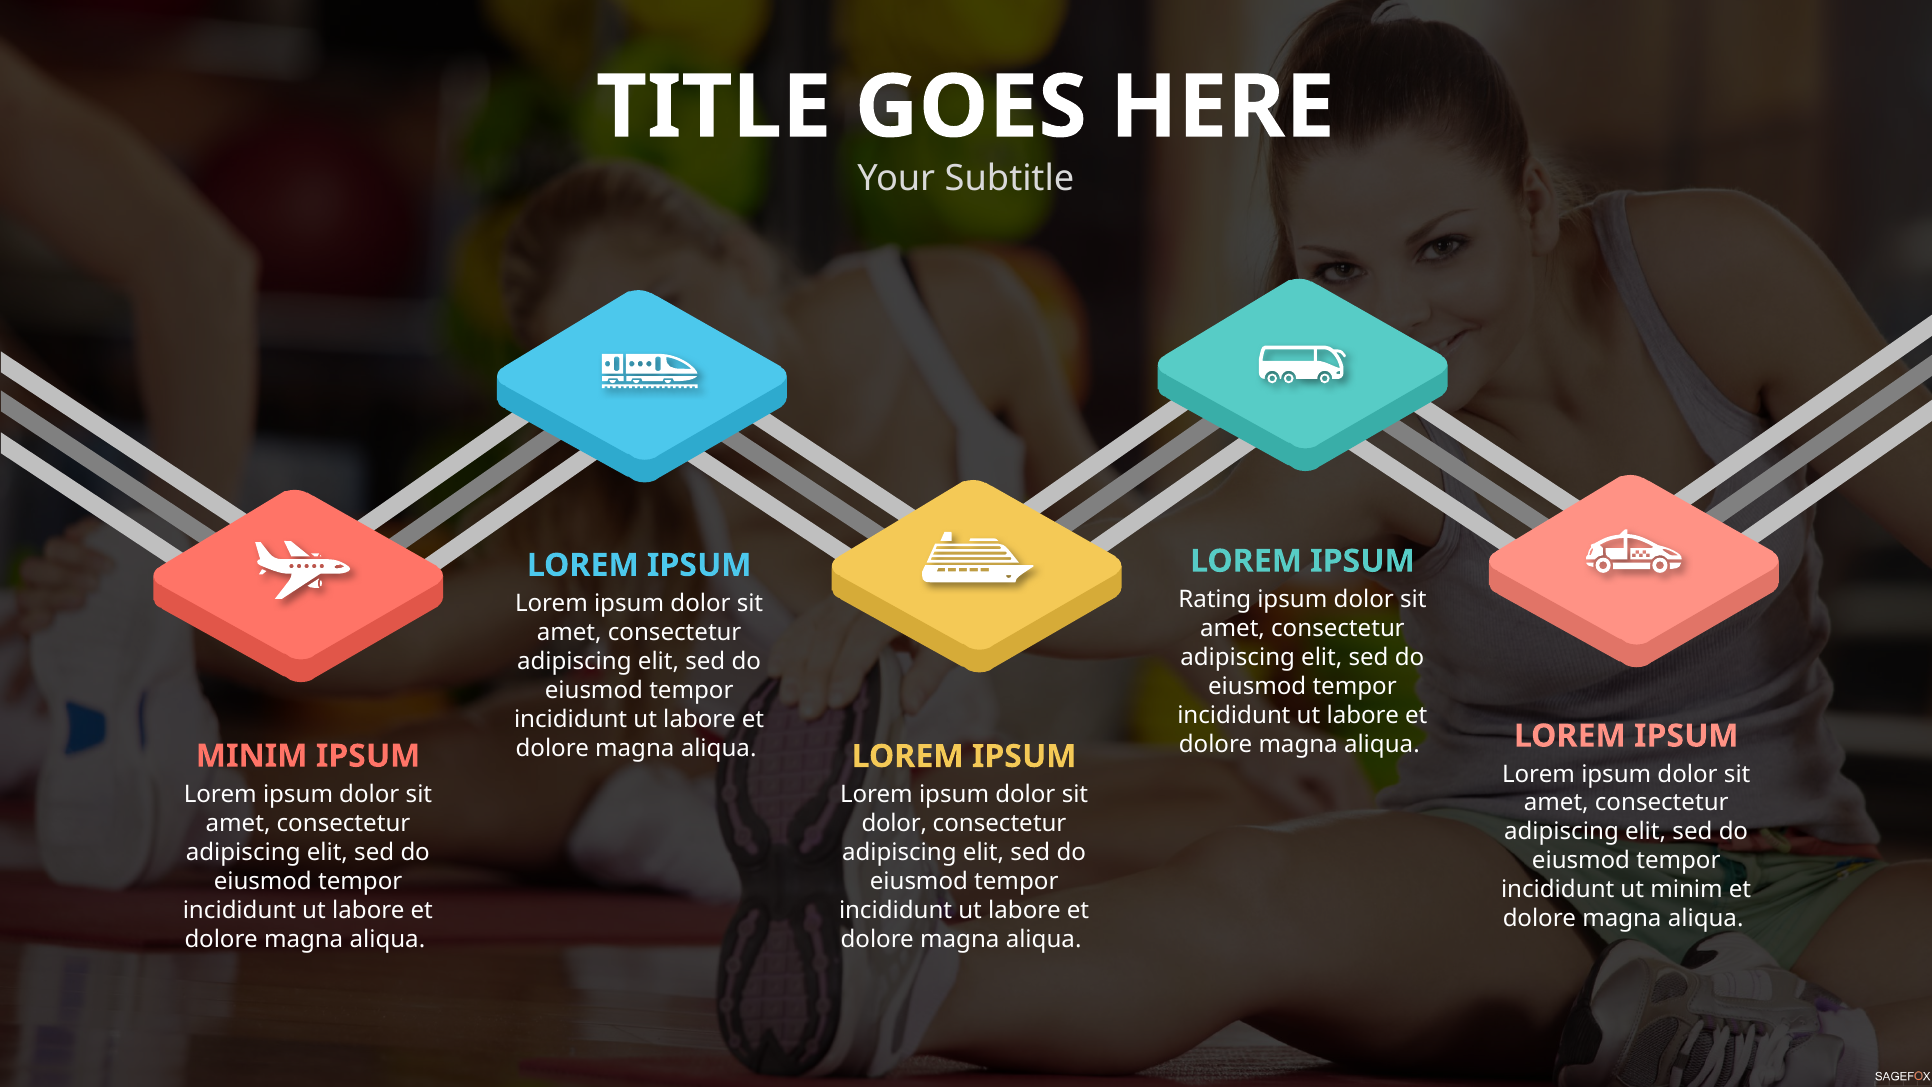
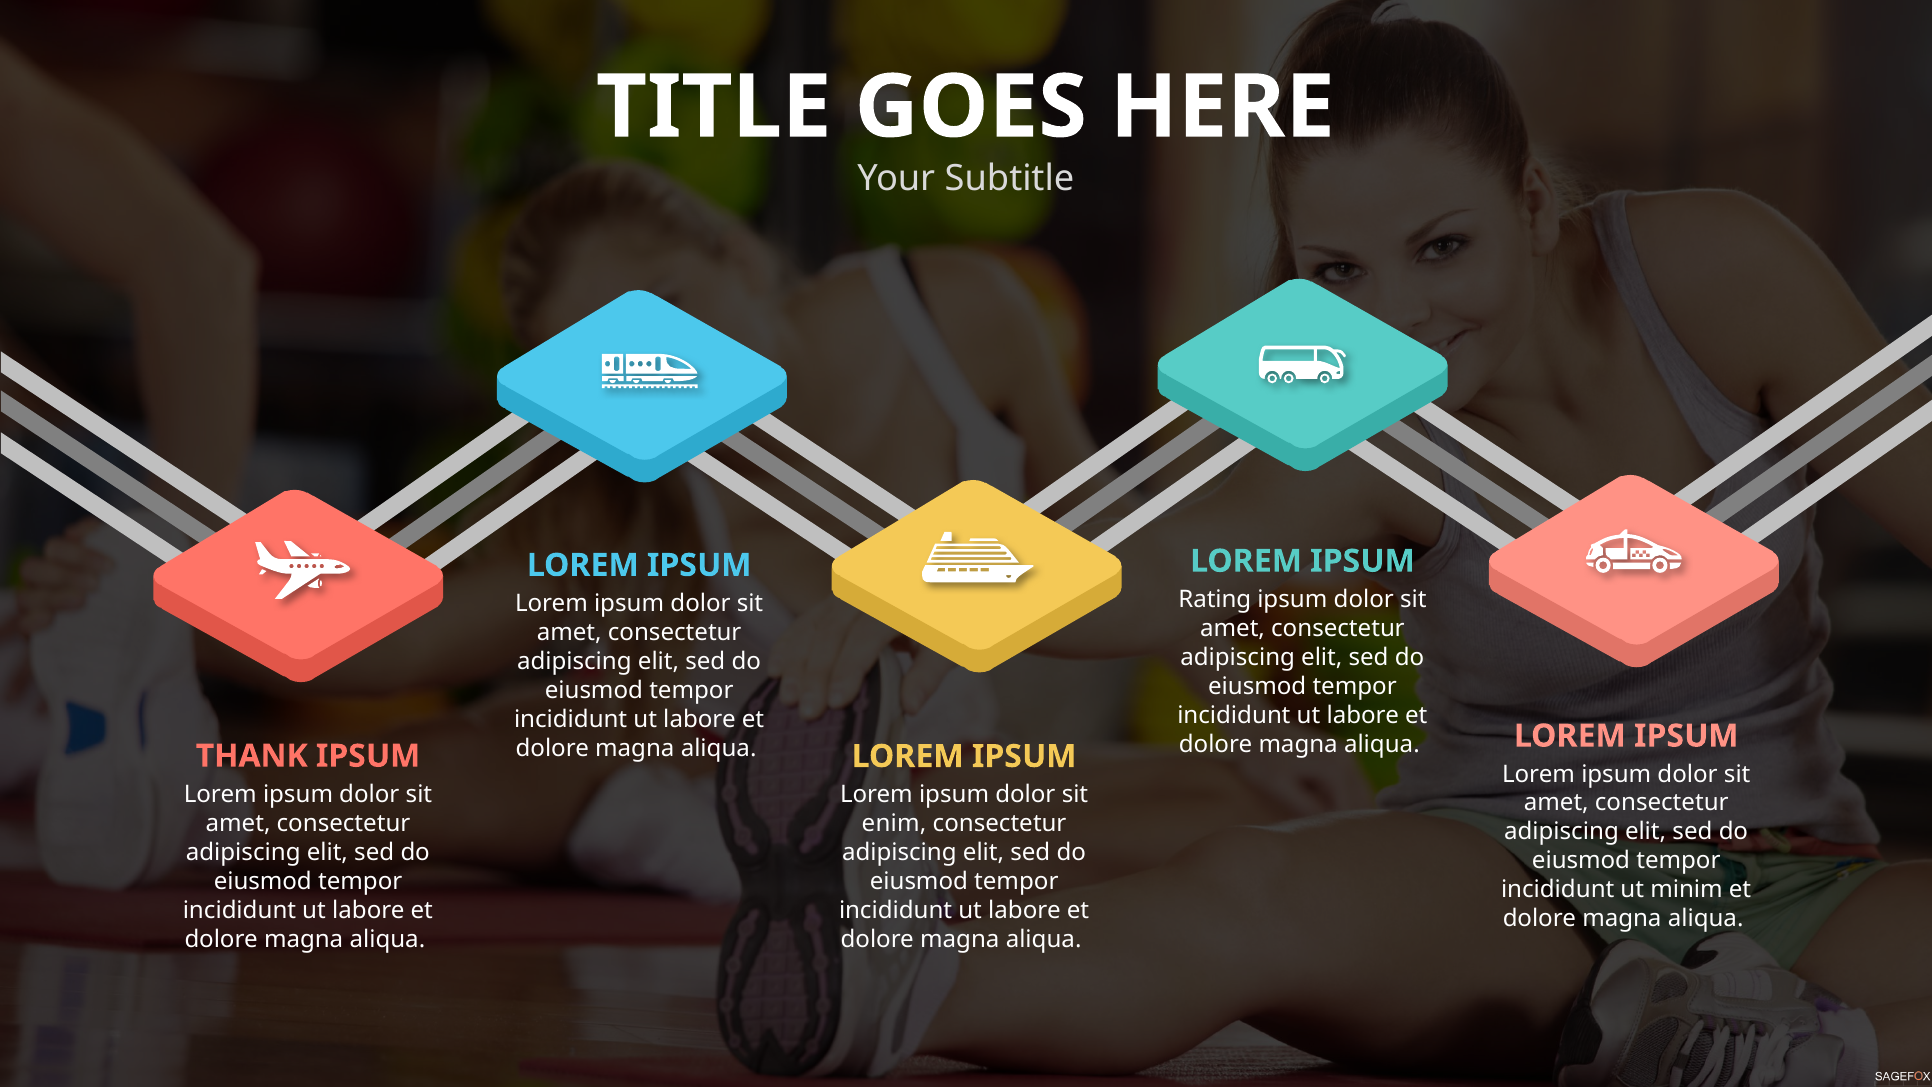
MINIM: MINIM -> THANK (252, 756)
dolor: dolor -> enim (894, 823)
